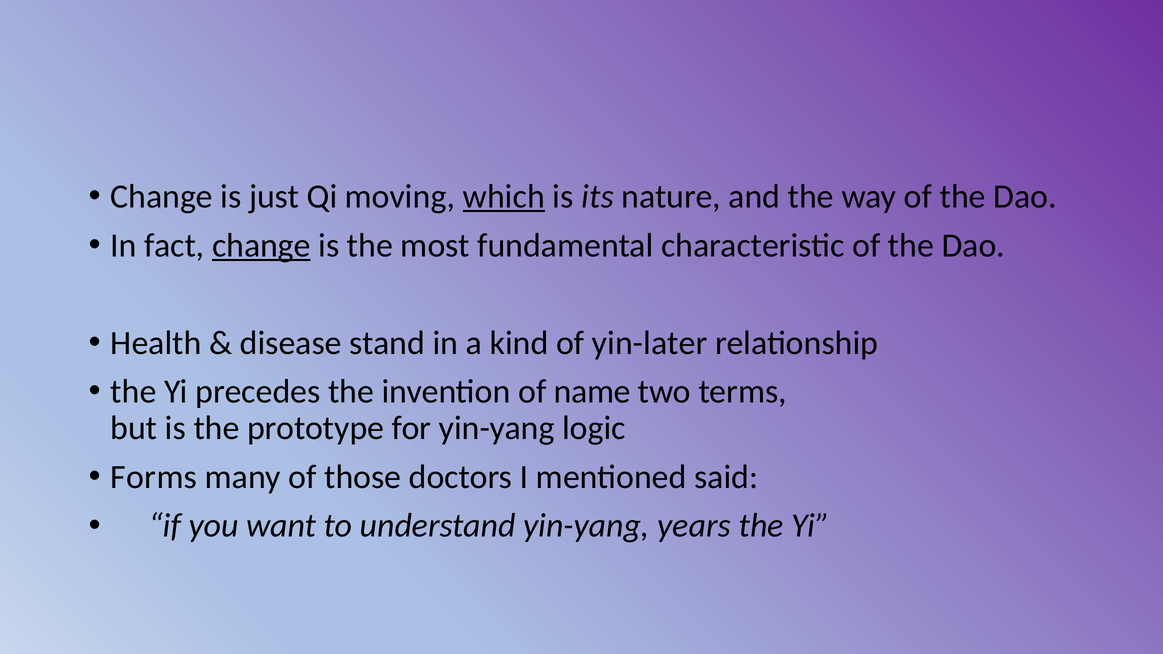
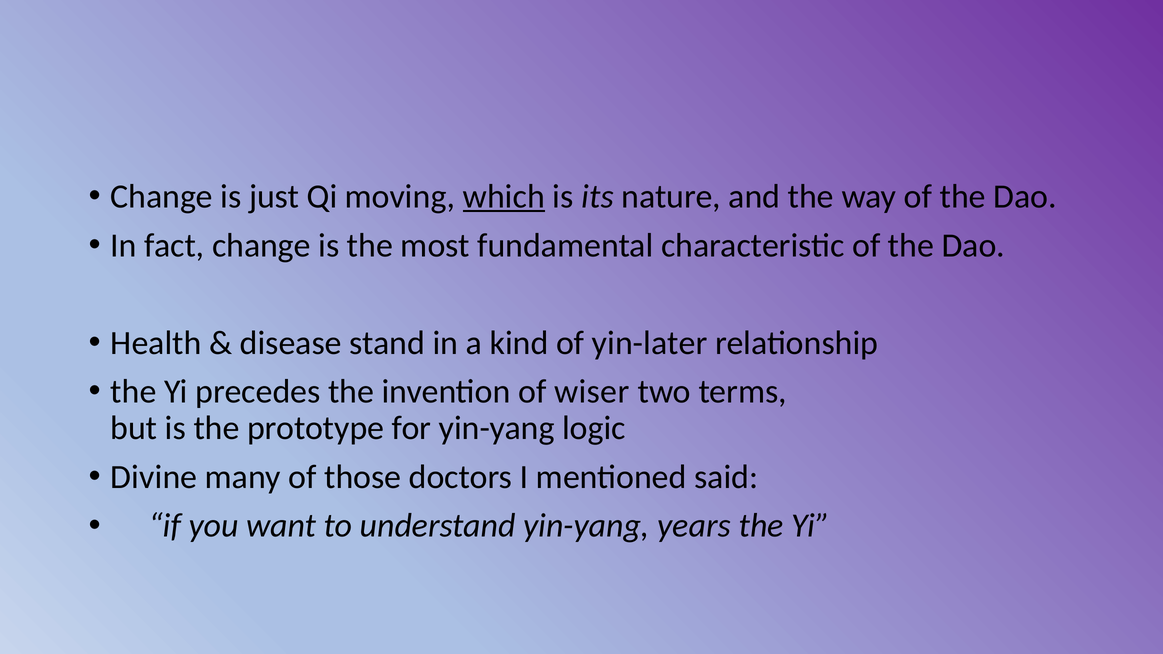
change underline: present -> none (261, 245)
name: name -> wiser (592, 392)
Forms: Forms -> Divine (154, 477)
